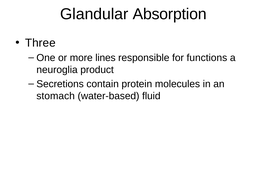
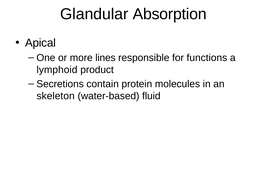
Three: Three -> Apical (41, 43)
neuroglia: neuroglia -> lymphoid (57, 70)
stomach: stomach -> skeleton (56, 96)
